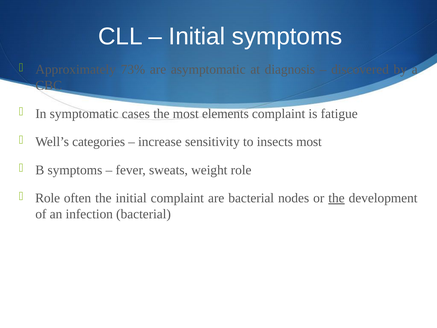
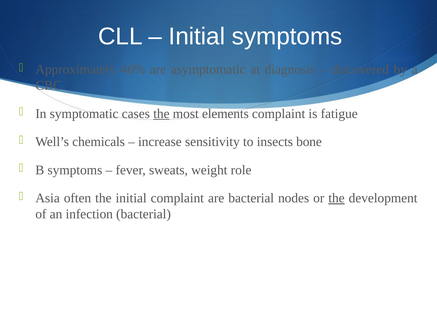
73%: 73% -> 46% (133, 69)
the underline: none -> present (161, 114)
categories: categories -> chemicals (99, 142)
insects most: most -> bone (309, 142)
Role: Role -> Asia (48, 198)
